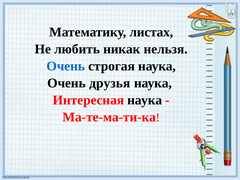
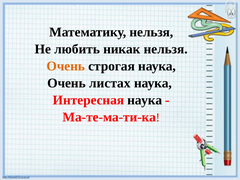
Математику листах: листах -> нельзя (151, 32)
Очень colour: blue -> orange (66, 66)
друзья: друзья -> листах (110, 83)
